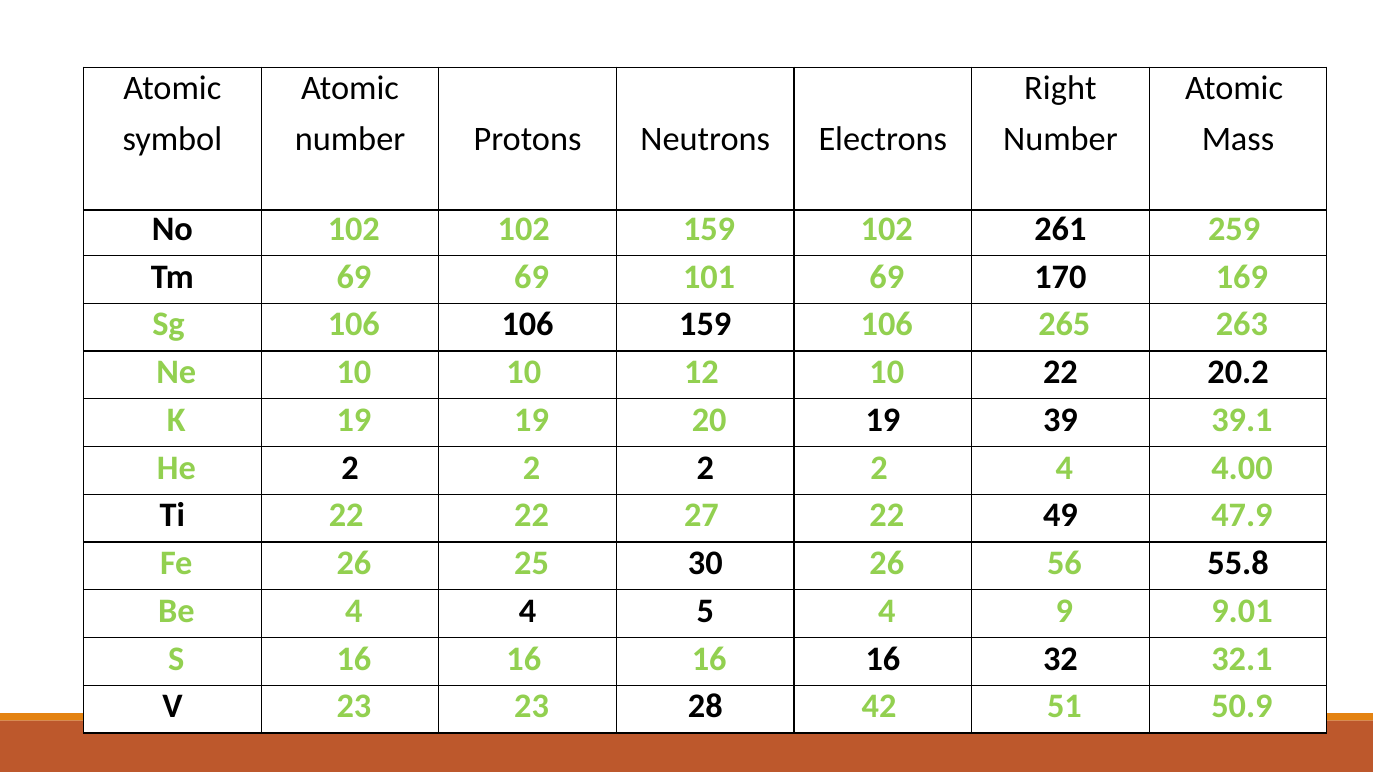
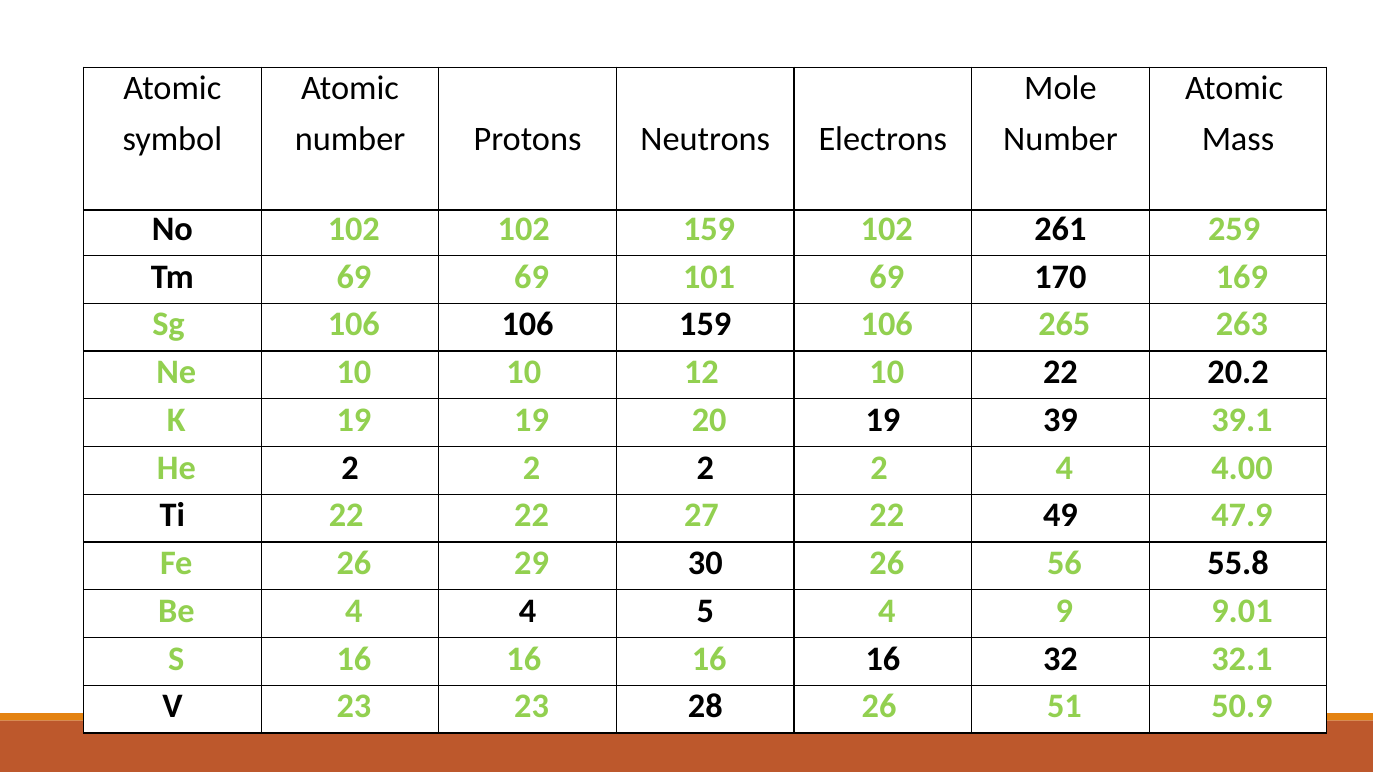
Right: Right -> Mole (1060, 88)
25: 25 -> 29 (532, 563)
28 42: 42 -> 26 (879, 707)
